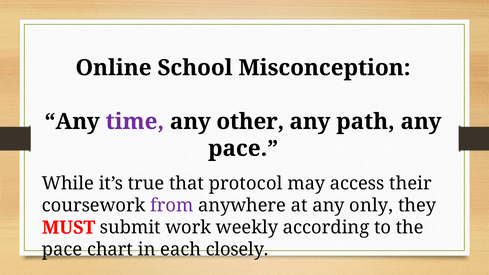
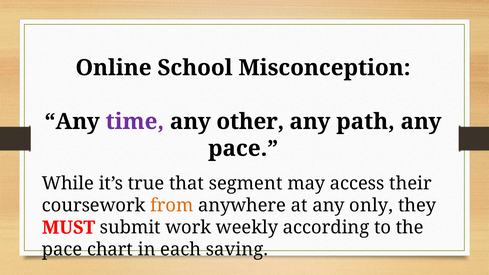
protocol: protocol -> segment (246, 184)
from colour: purple -> orange (172, 206)
closely: closely -> saving (237, 250)
